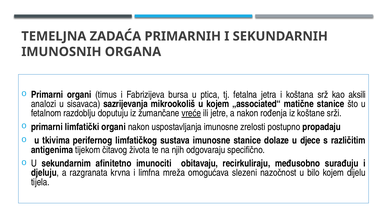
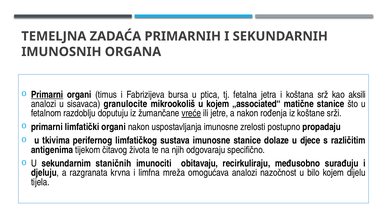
Primarni underline: none -> present (47, 94)
sazrijevanja: sazrijevanja -> granulocite (125, 104)
afinitetno: afinitetno -> staničnih (114, 163)
omogućava slezeni: slezeni -> analozi (245, 173)
